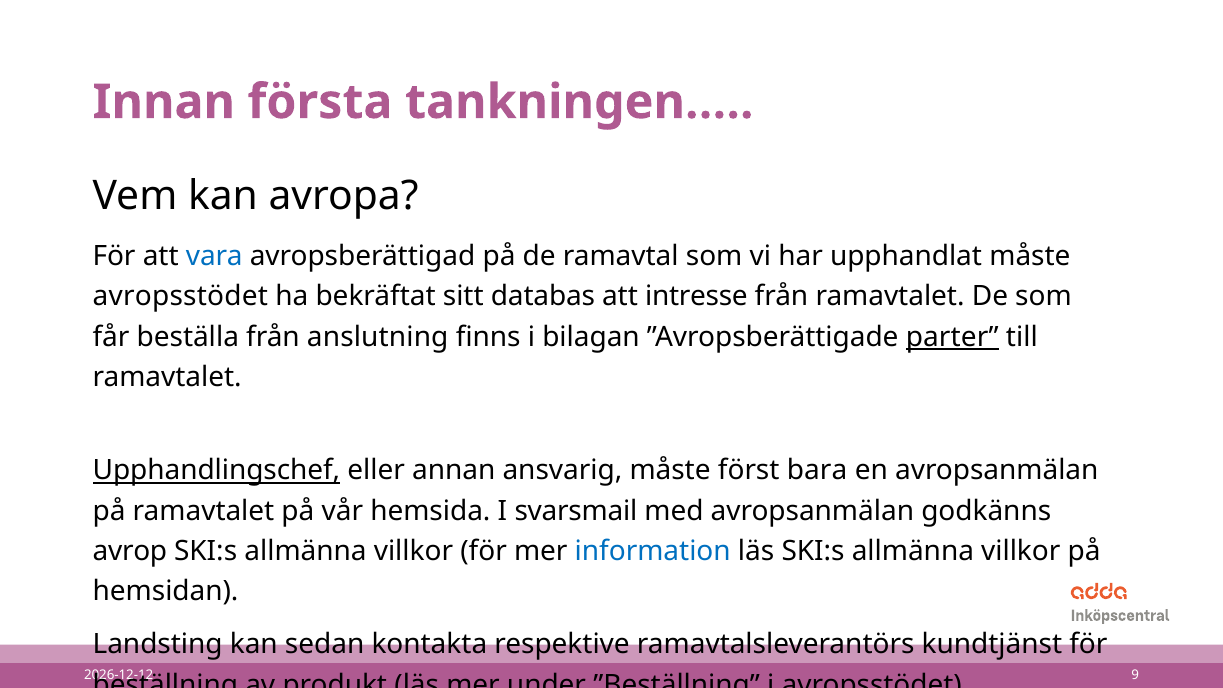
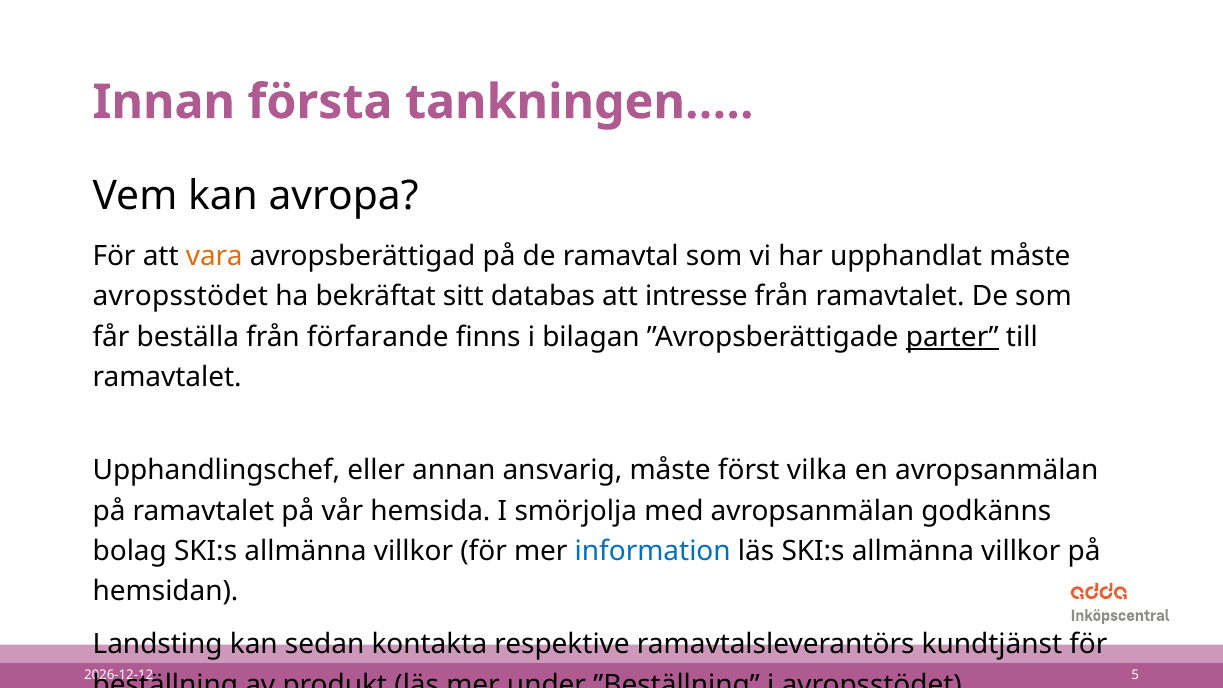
vara colour: blue -> orange (214, 256)
anslutning: anslutning -> förfarande (378, 337)
Upphandlingschef underline: present -> none (216, 471)
bara: bara -> vilka (817, 471)
svarsmail: svarsmail -> smörjolja (576, 511)
avrop: avrop -> bolag (130, 551)
9: 9 -> 5 (1135, 675)
